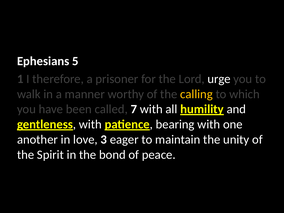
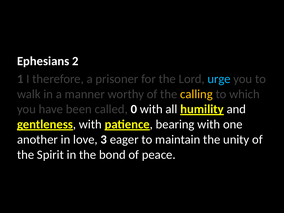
5: 5 -> 2 (75, 61)
urge colour: white -> light blue (219, 79)
7: 7 -> 0 (134, 109)
